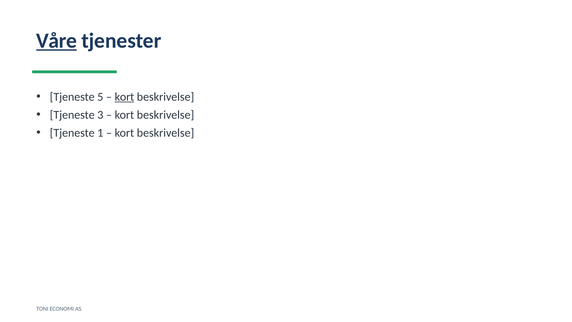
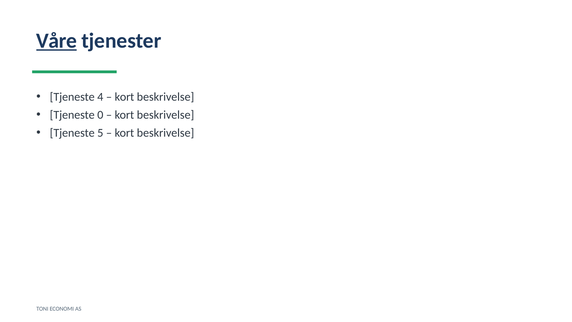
5: 5 -> 4 (100, 97)
kort underline: present -> none (124, 97)
3: 3 -> 0 (100, 115)
1: 1 -> 5 (100, 133)
